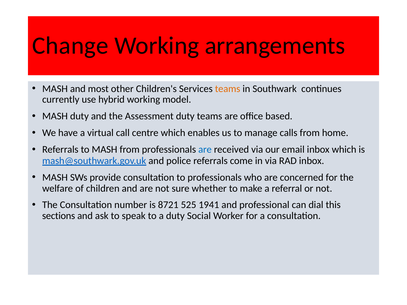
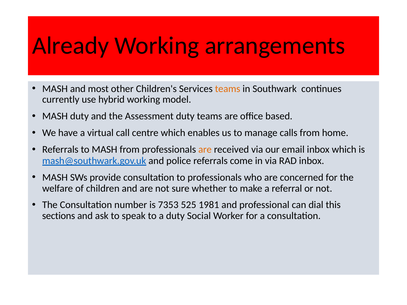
Change: Change -> Already (70, 46)
are colour: blue -> orange (205, 150)
8721: 8721 -> 7353 (168, 205)
1941: 1941 -> 1981 (209, 205)
